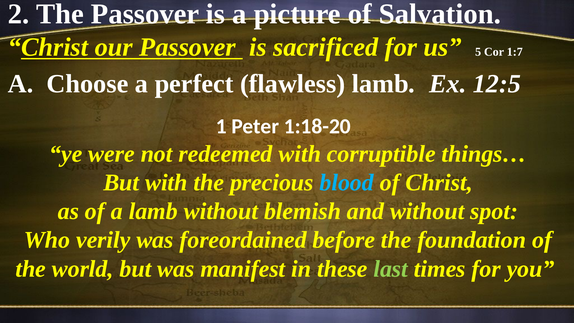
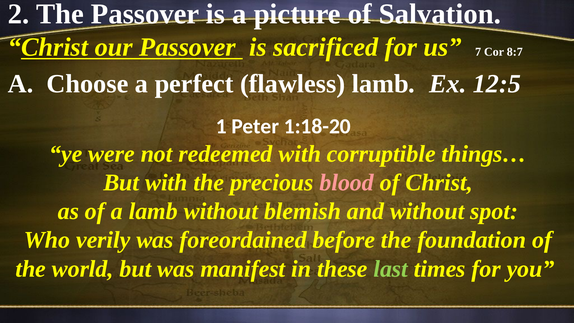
5: 5 -> 7 (478, 52)
1:7: 1:7 -> 8:7 (515, 52)
blood colour: light blue -> pink (347, 183)
